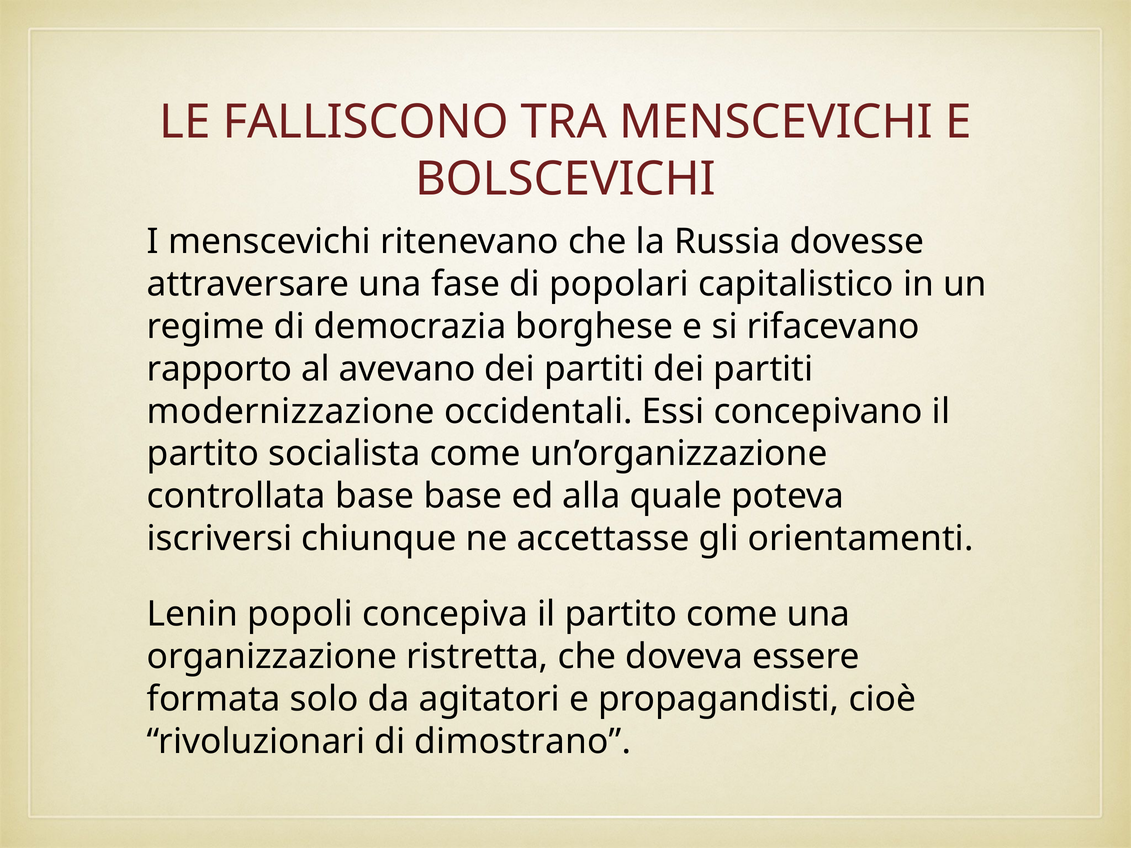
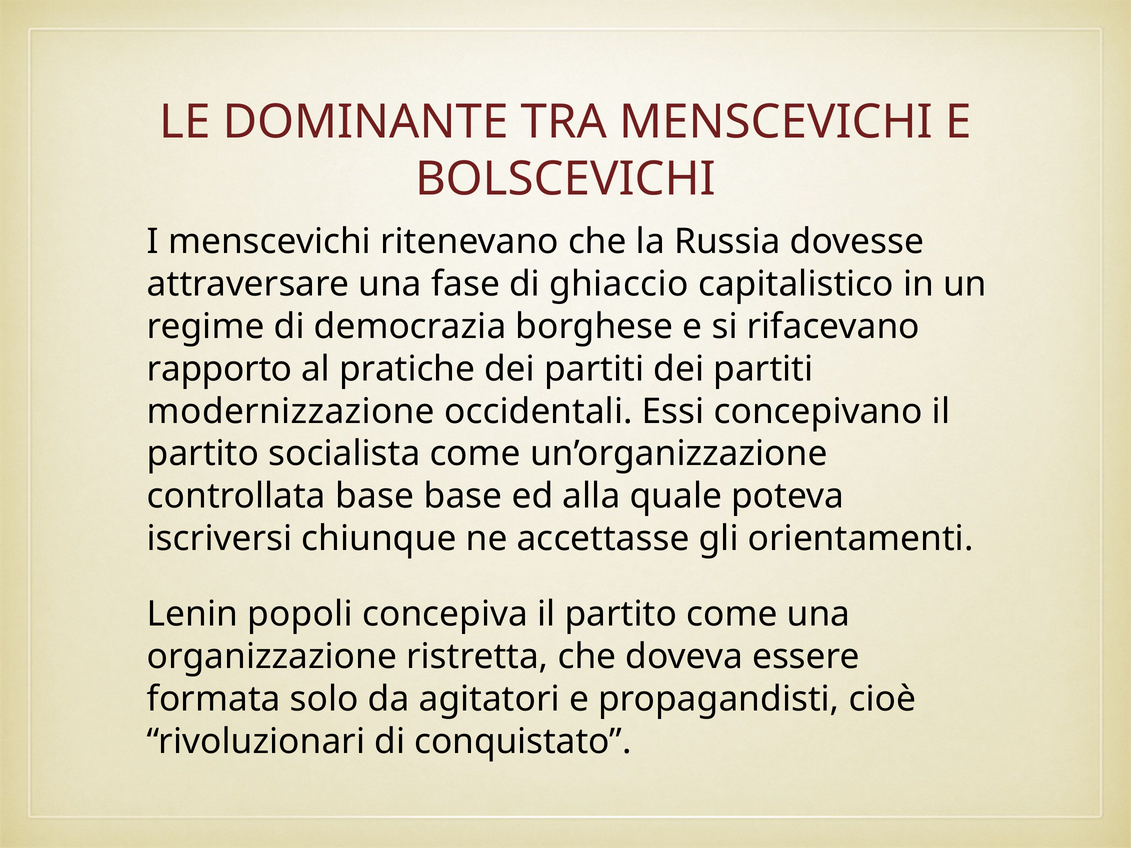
FALLISCONO: FALLISCONO -> DOMINANTE (366, 122)
popolari: popolari -> ghiaccio (619, 284)
avevano: avevano -> pratiche (407, 369)
dimostrano: dimostrano -> conquistato (523, 742)
